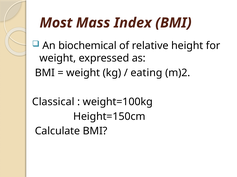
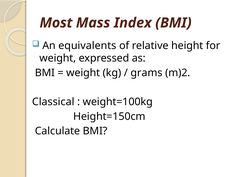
biochemical: biochemical -> equivalents (87, 46)
eating: eating -> grams (147, 73)
